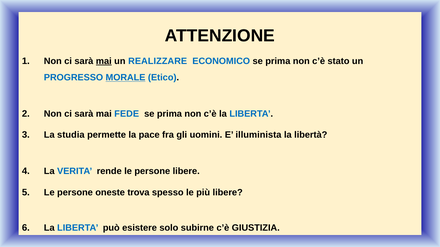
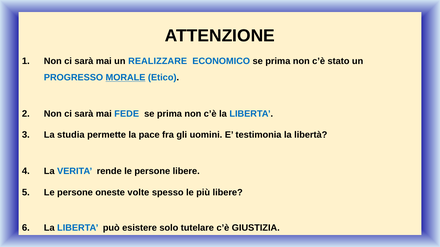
mai underline: present -> none (104, 61)
illuminista: illuminista -> testimonia (258, 135)
trova: trova -> volte (138, 193)
subirne: subirne -> tutelare (197, 228)
